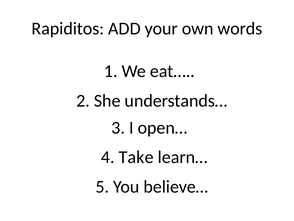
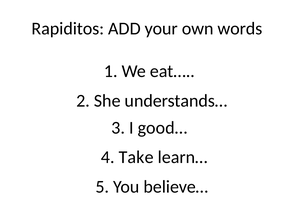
open…: open… -> good… (162, 127)
